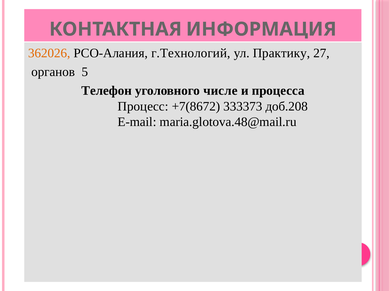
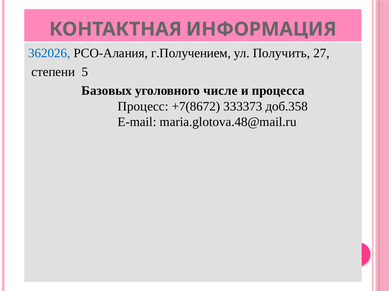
362026 colour: orange -> blue (49, 53)
г.Технологий: г.Технологий -> г.Получением (191, 53)
Практику: Практику -> Получить (281, 53)
органов: органов -> степени (53, 72)
Телефон: Телефон -> Базовых (107, 91)
доб.208: доб.208 -> доб.358 (287, 107)
